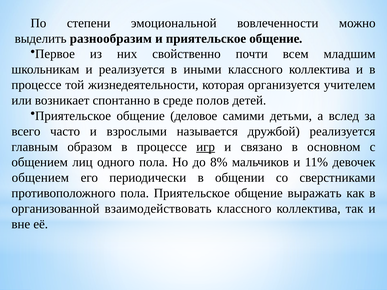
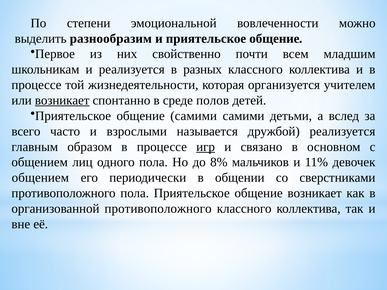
иными: иными -> разных (203, 69)
возникает underline: none -> present (62, 100)
общение деловое: деловое -> самими (194, 116)
общение выражать: выражать -> возникает (315, 193)
организованной взаимодействовать: взаимодействовать -> противоположного (158, 209)
